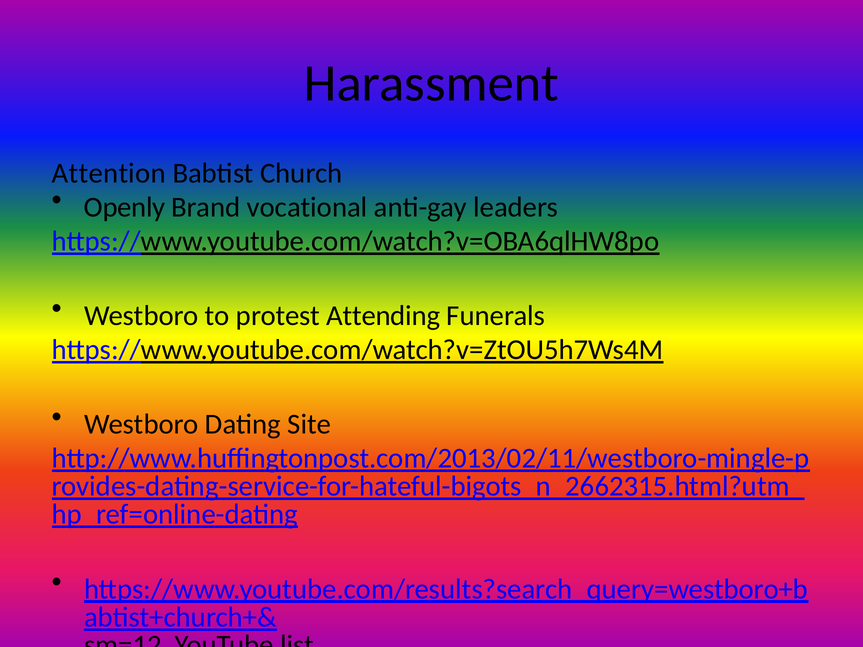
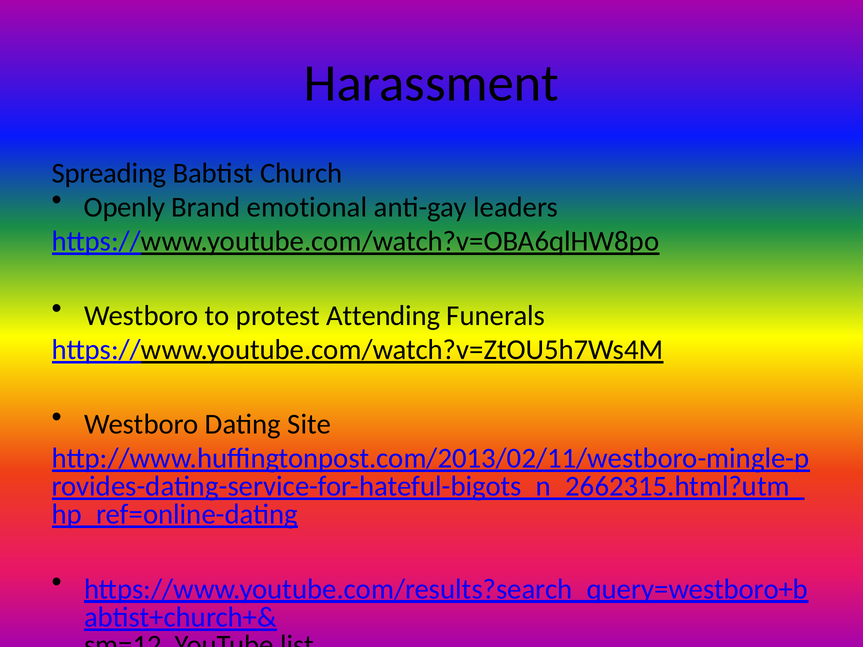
Attention: Attention -> Spreading (109, 173)
vocational: vocational -> emotional (307, 207)
